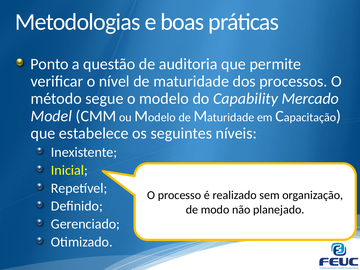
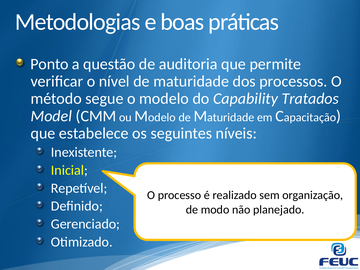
Mercado: Mercado -> Tratados (310, 99)
